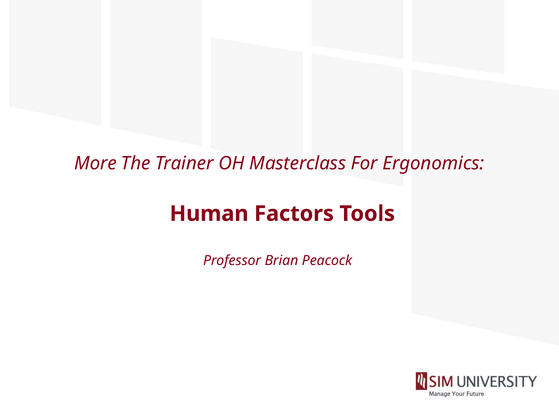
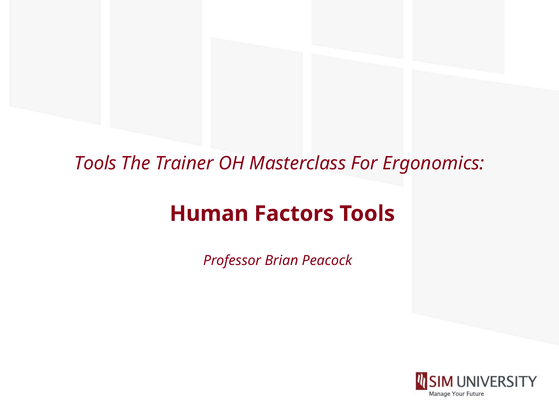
More: More -> Tools (95, 163)
